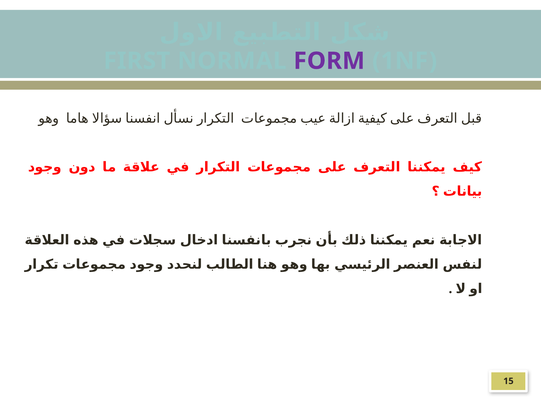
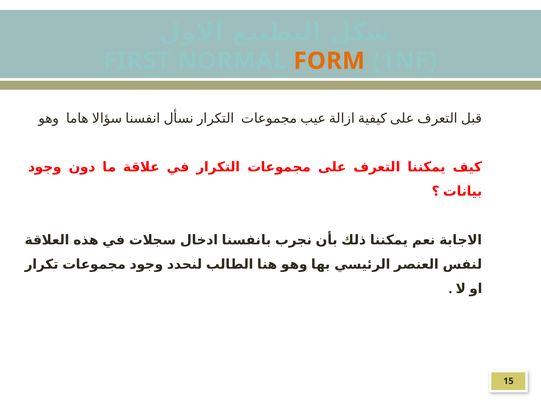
FORM colour: purple -> orange (329, 61)
